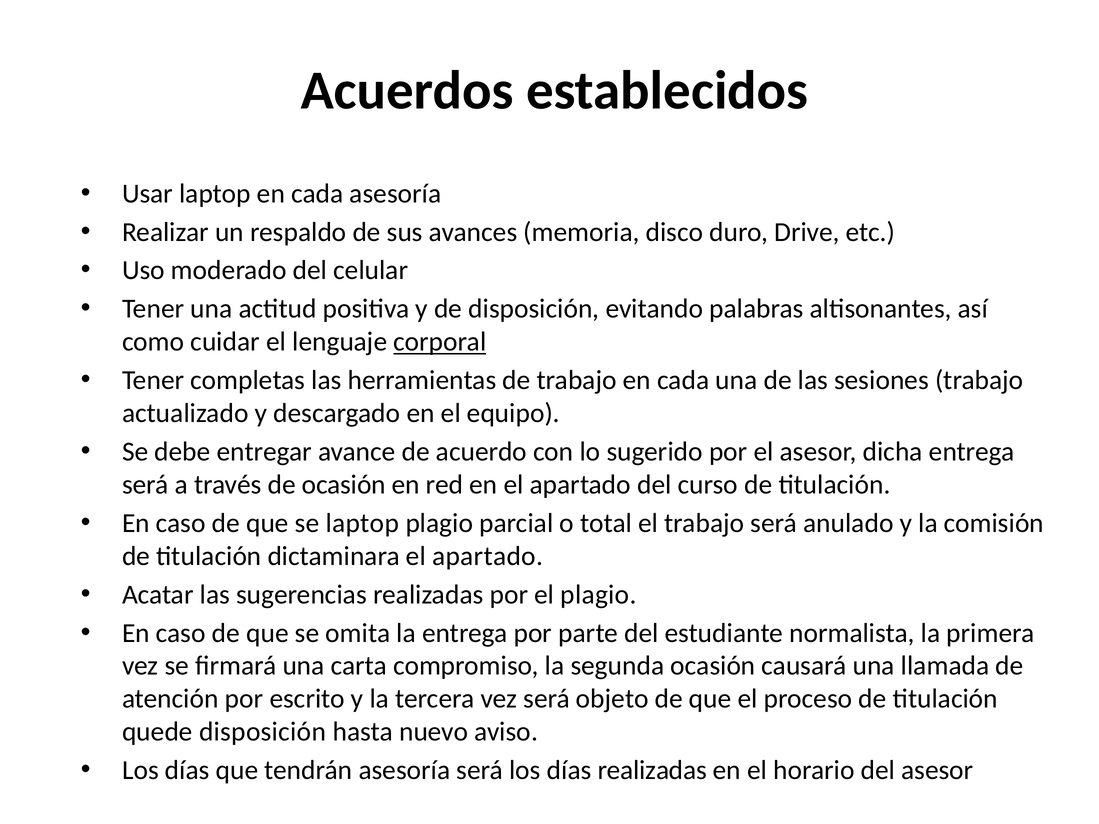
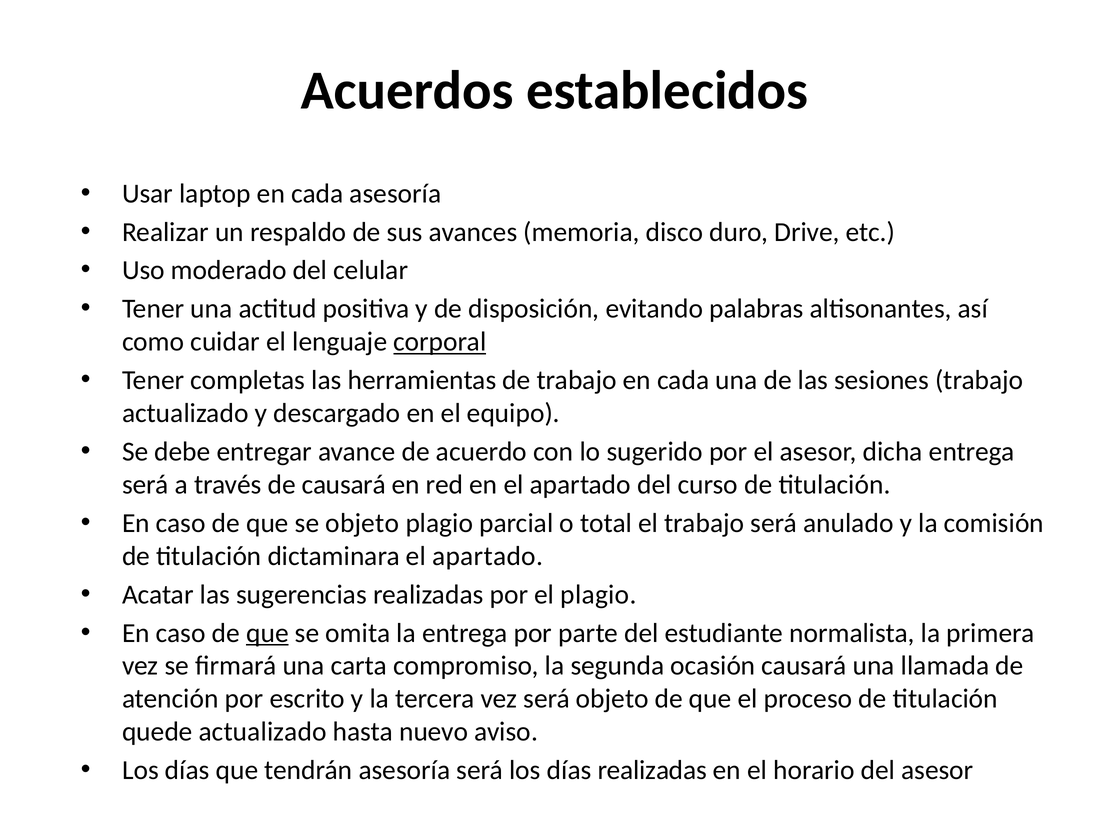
de ocasión: ocasión -> causará (344, 485)
se laptop: laptop -> objeto (362, 523)
que underline: none -> present (267, 633)
quede disposición: disposición -> actualizado (263, 732)
